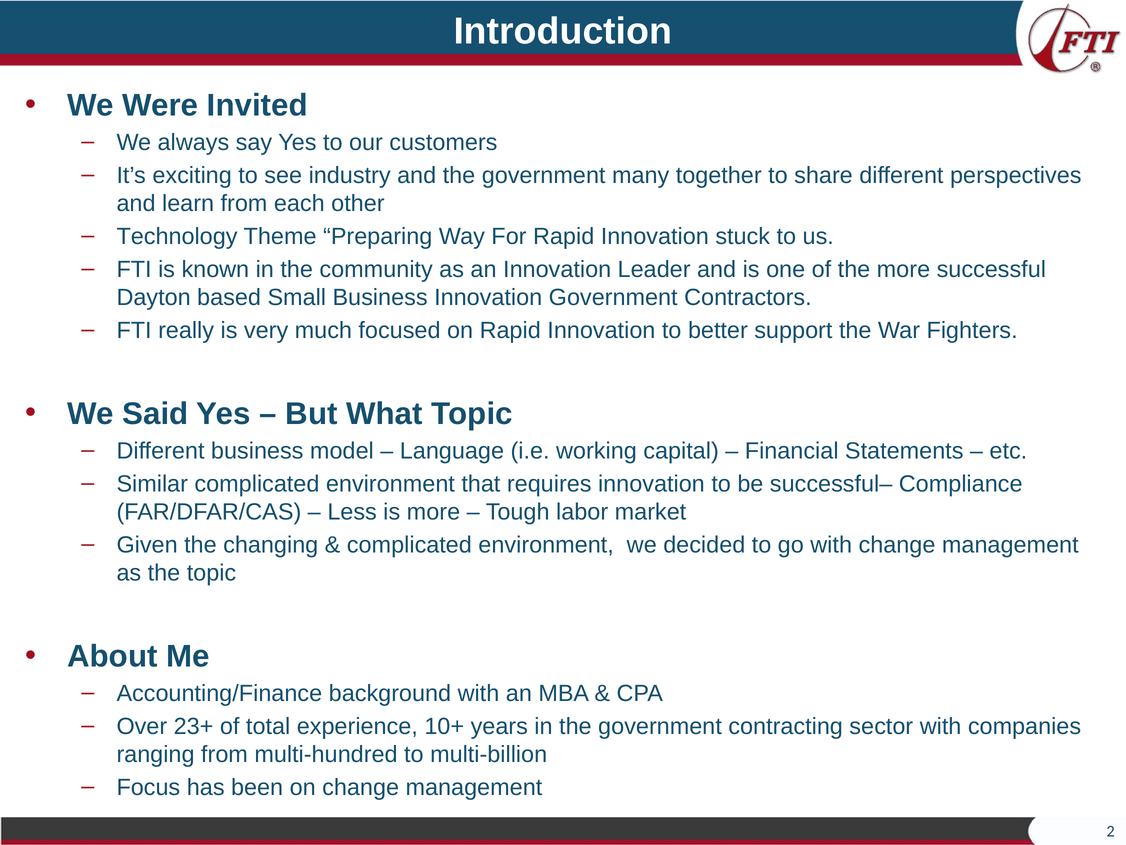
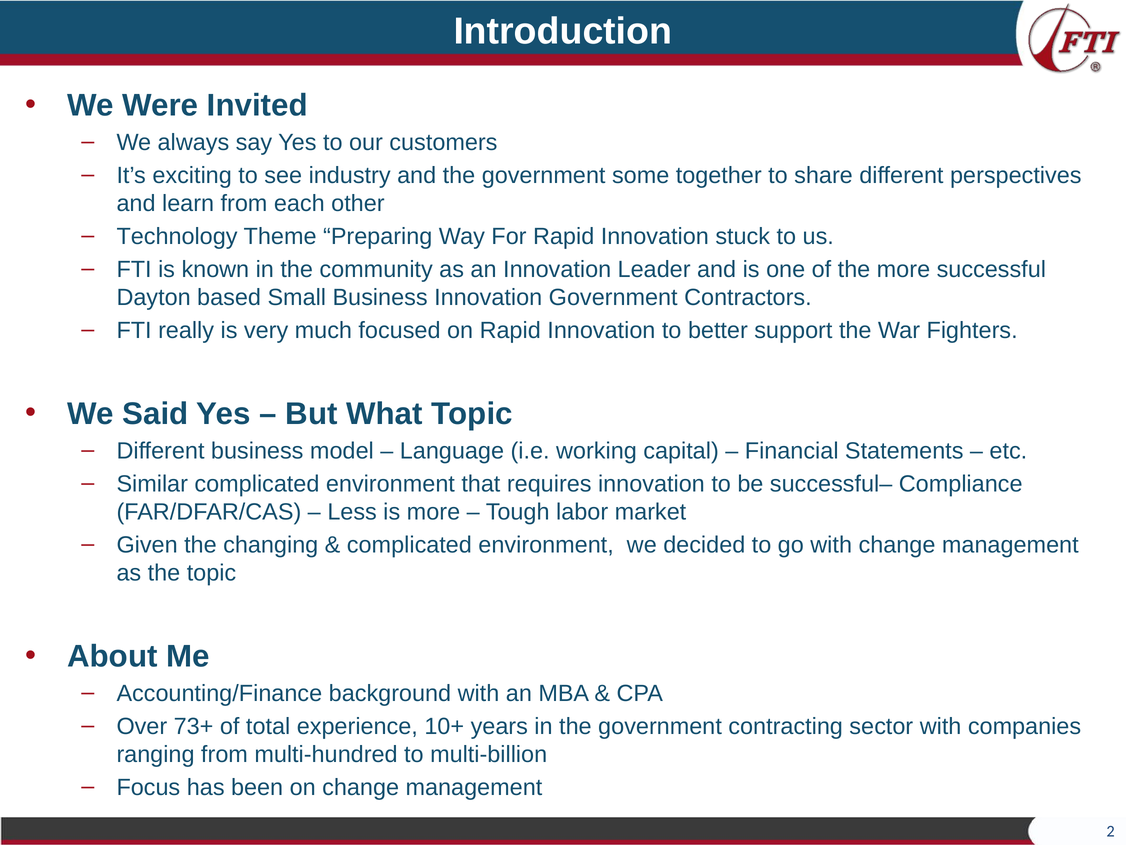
many: many -> some (641, 175)
23+: 23+ -> 73+ (194, 726)
